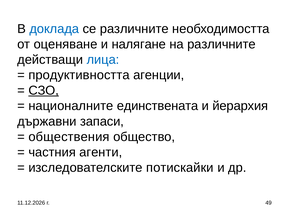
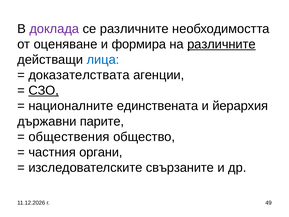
доклада colour: blue -> purple (54, 29)
налягане: налягане -> формира (139, 44)
различните underline: none -> present (221, 44)
продуктивността: продуктивността -> доказателствата (79, 75)
запаси: запаси -> парите (102, 121)
агенти: агенти -> органи (101, 152)
потискайки: потискайки -> свързаните (180, 167)
